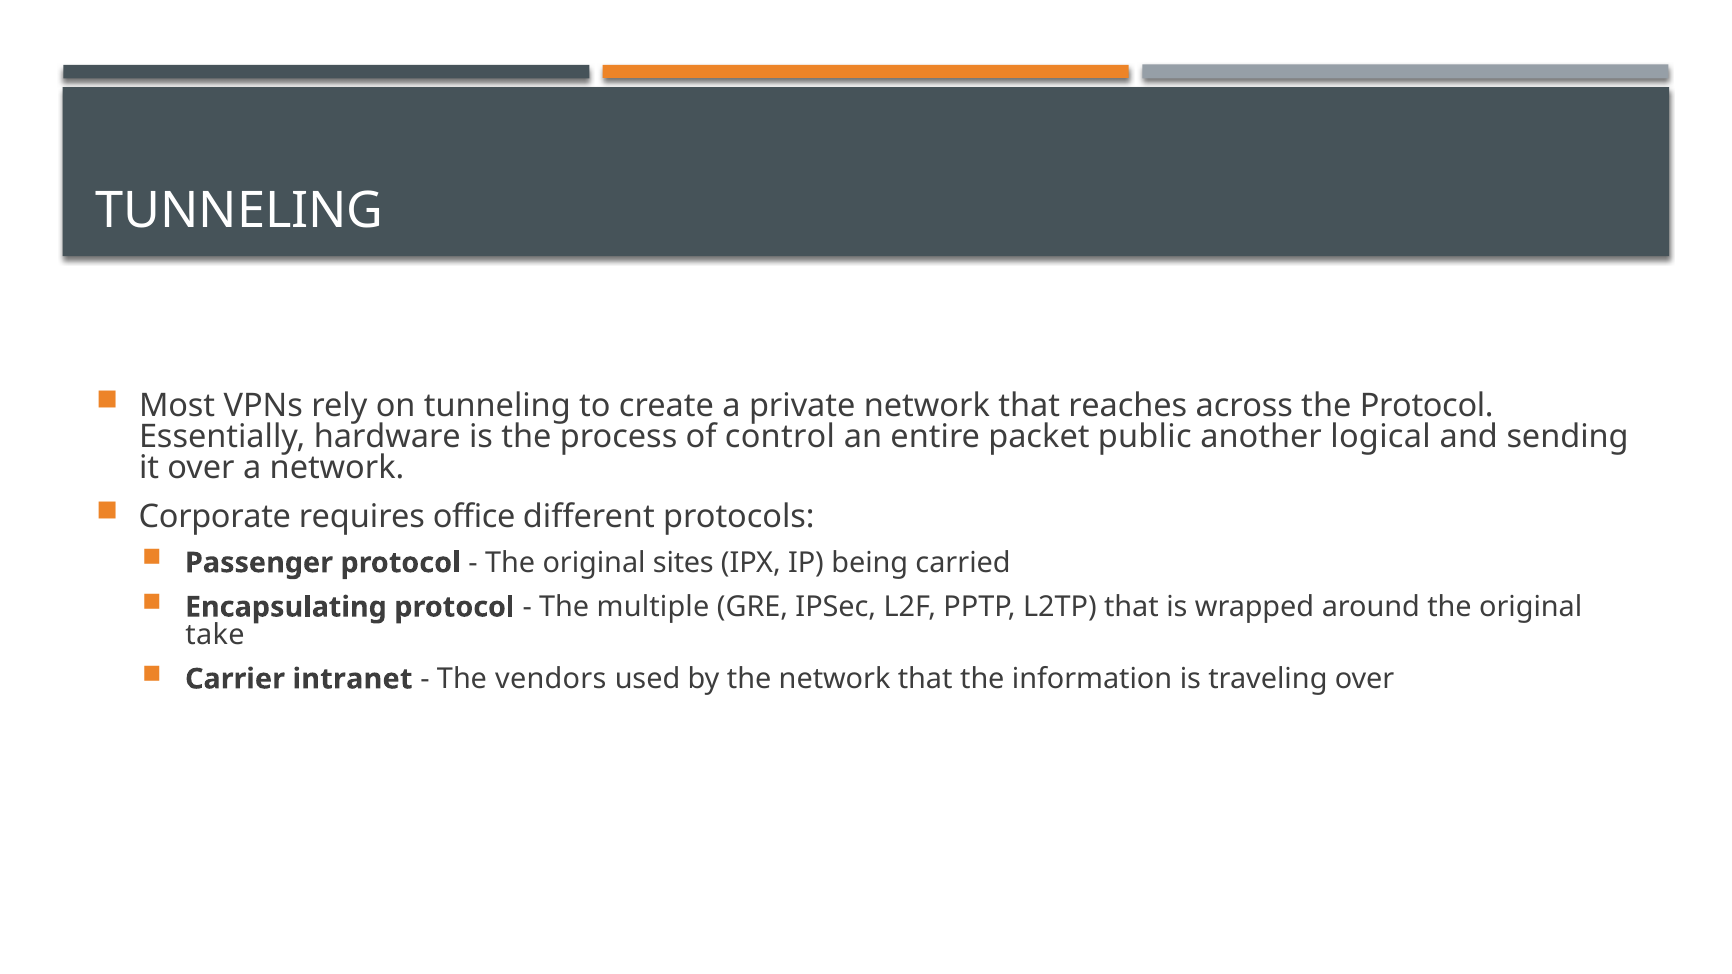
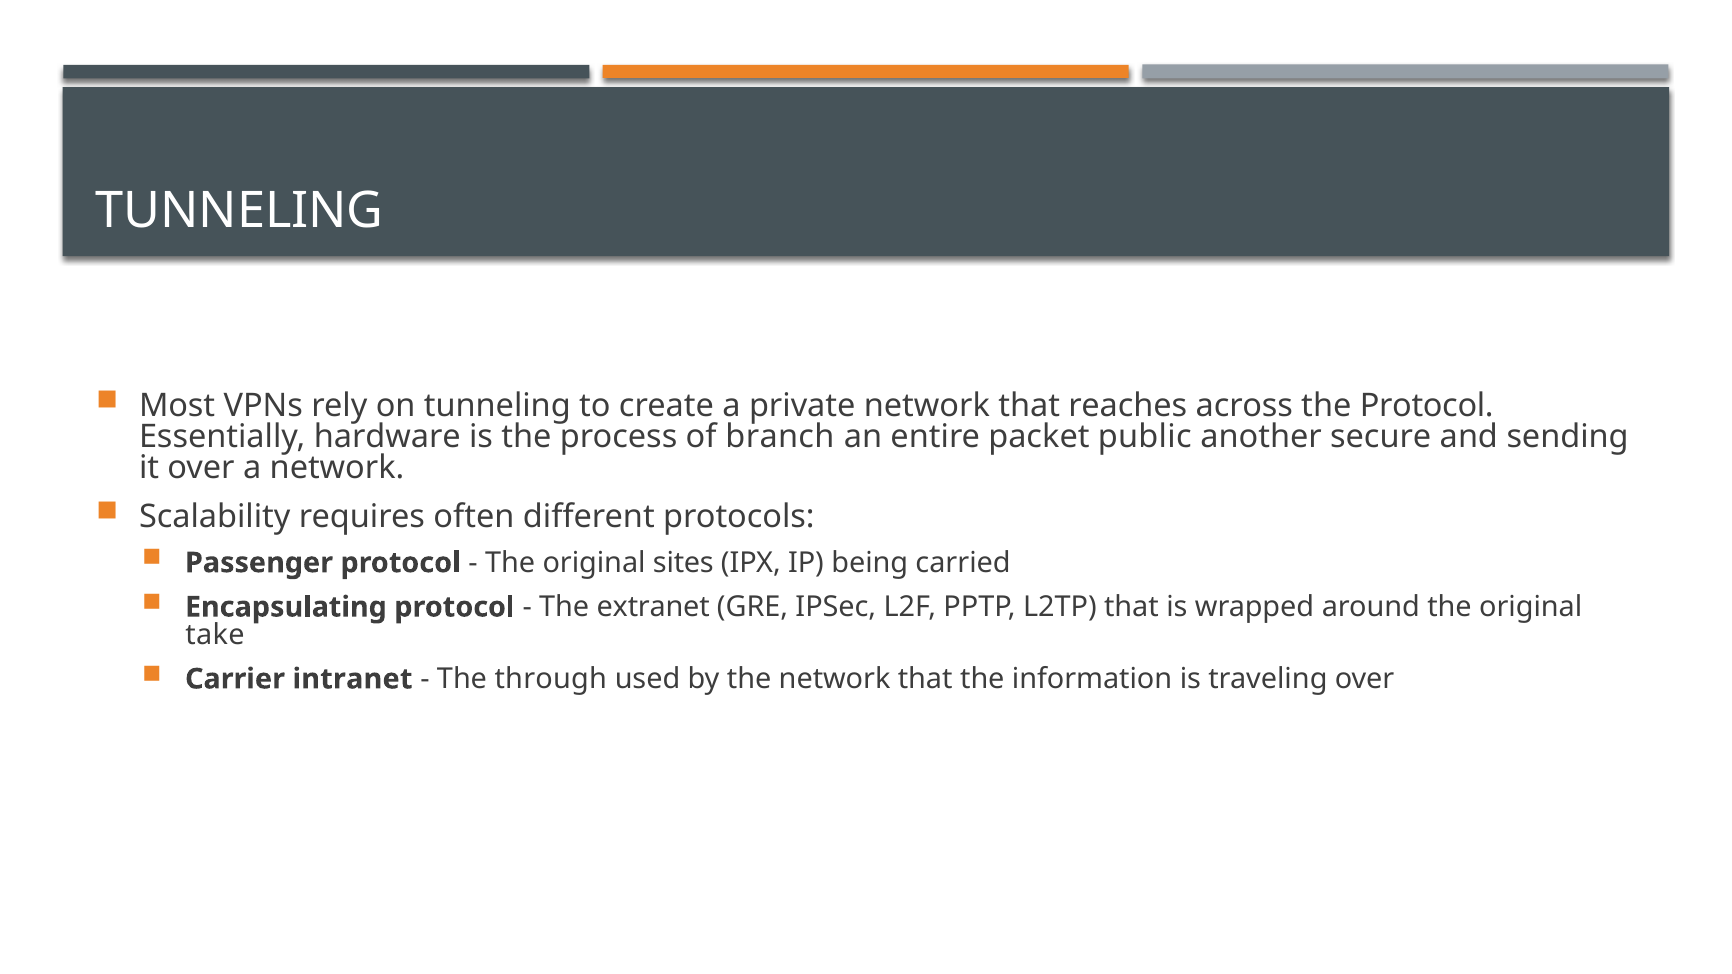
control: control -> branch (780, 437)
logical: logical -> secure (1381, 437)
Corporate: Corporate -> Scalability (215, 517)
office: office -> often (474, 517)
multiple: multiple -> extranet (653, 607)
vendors: vendors -> through (551, 679)
